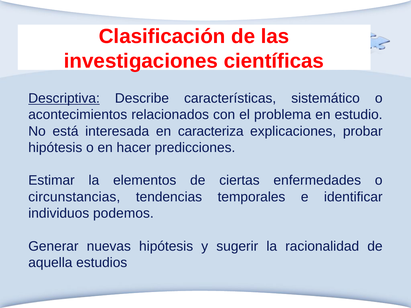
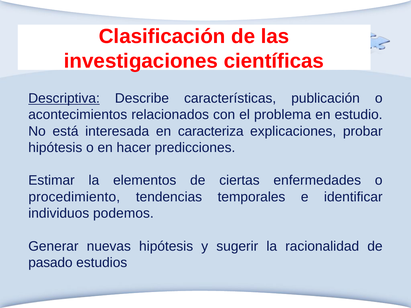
sistemático: sistemático -> publicación (326, 98)
circunstancias: circunstancias -> procedimiento (74, 197)
aquella: aquella -> pasado (50, 263)
